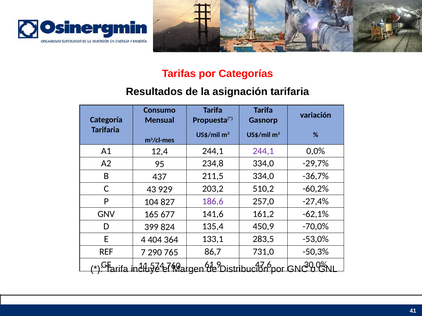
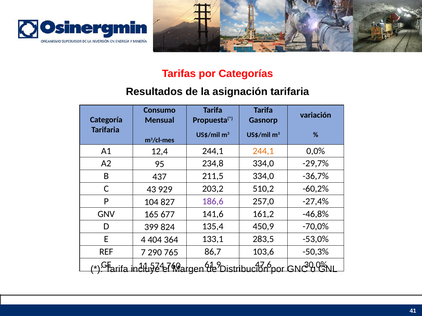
244,1 colour: purple -> orange (263, 151)
-62,1%: -62,1% -> -46,8% (316, 214)
731,0: 731,0 -> 103,6 (263, 252)
